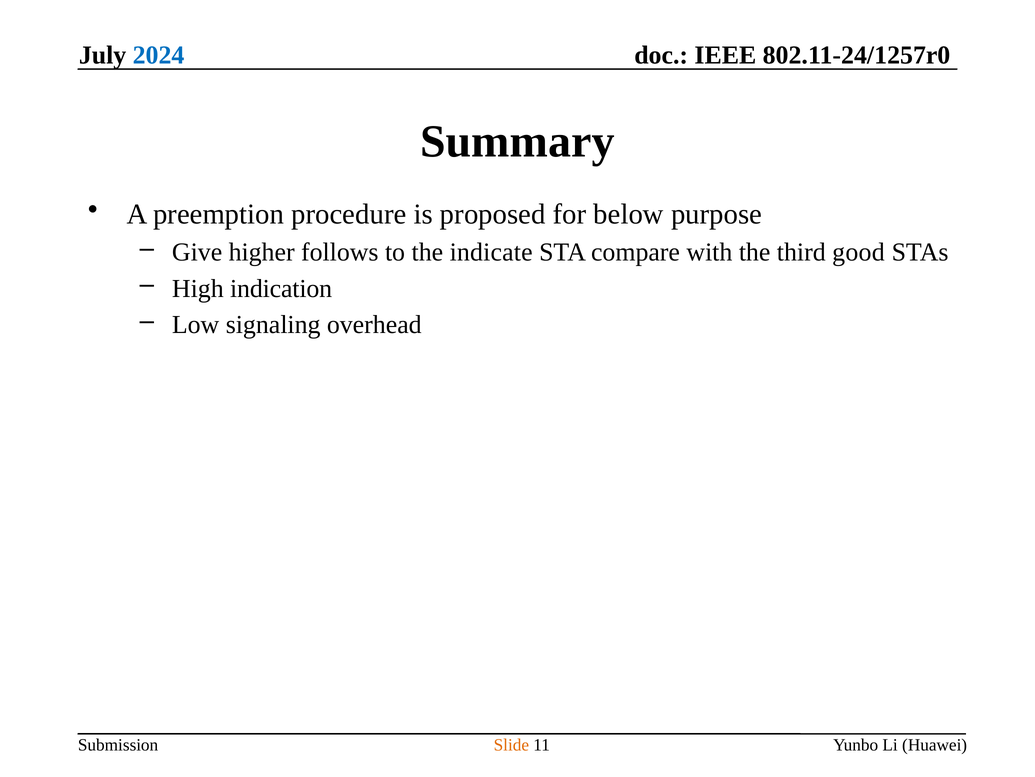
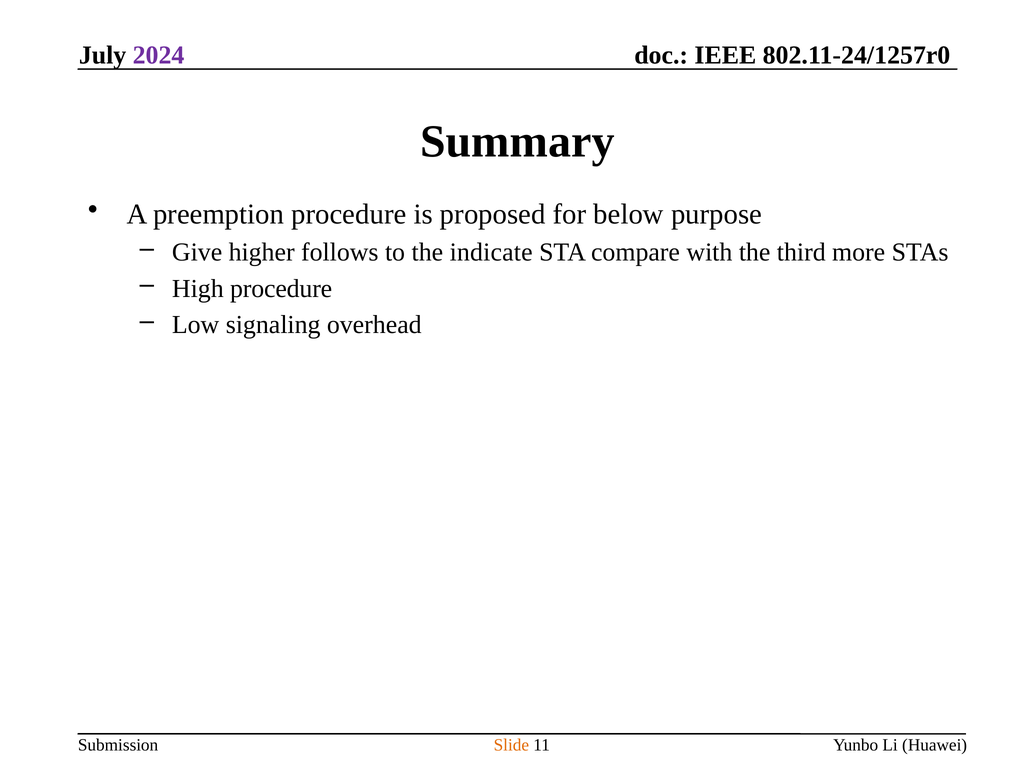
2024 colour: blue -> purple (159, 55)
good: good -> more (859, 252)
High indication: indication -> procedure (281, 288)
